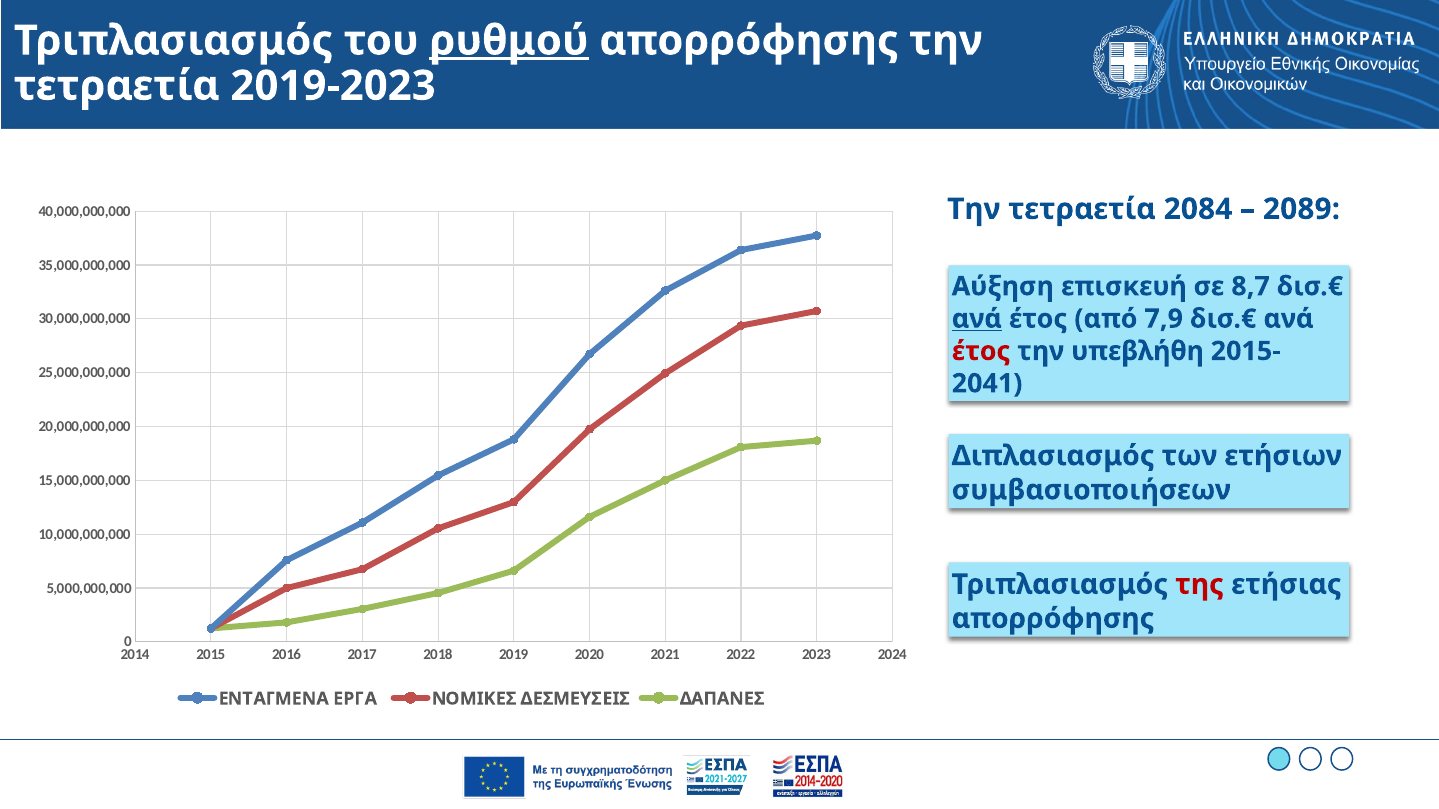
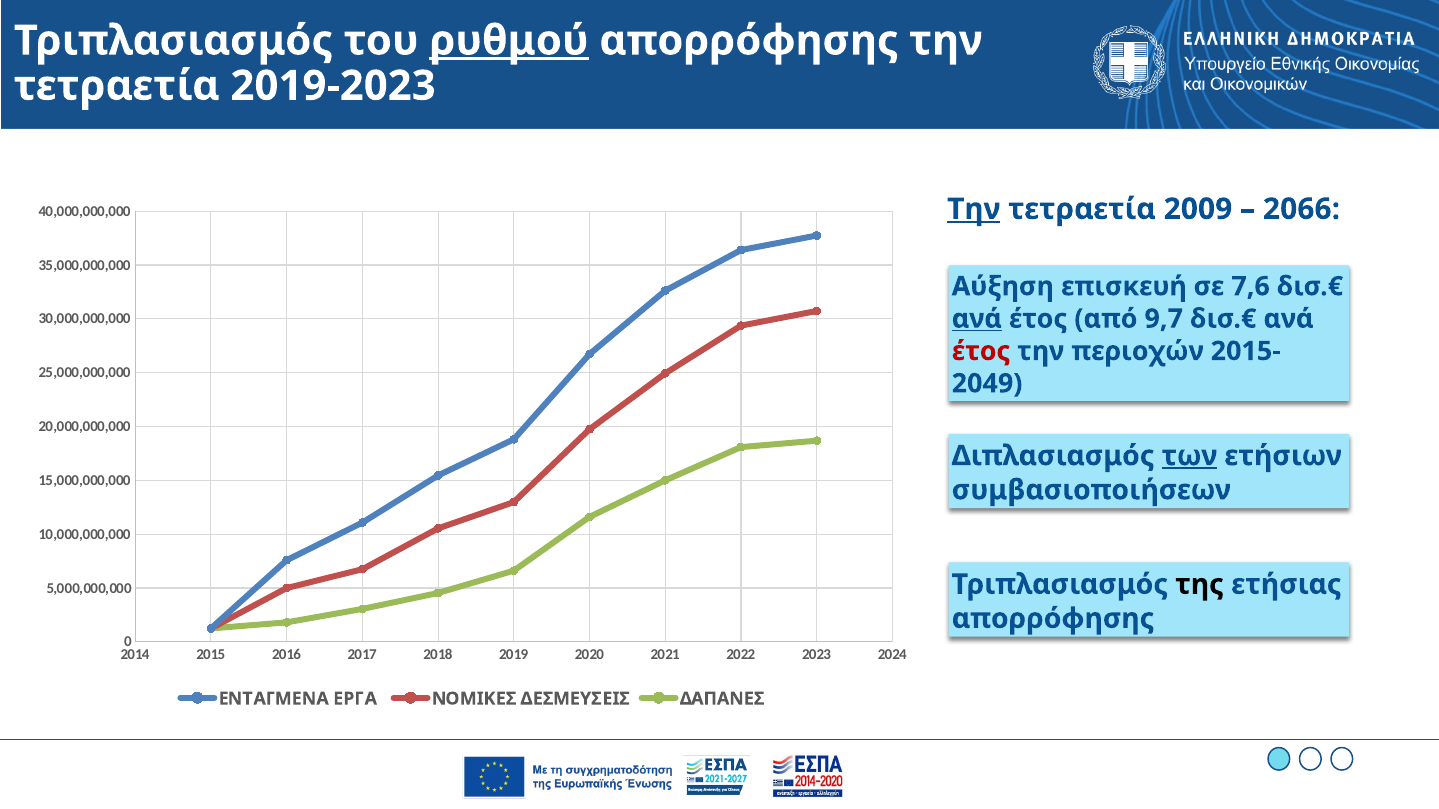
Την underline: none -> present (974, 209)
2084: 2084 -> 2009 (1198, 209)
2089: 2089 -> 2066 (1302, 209)
8,7: 8,7 -> 7,6 (1251, 287)
7,9: 7,9 -> 9,7 (1164, 319)
υπεβλήθη: υπεβλήθη -> περιοχών (1137, 351)
2041: 2041 -> 2049 (987, 384)
των underline: none -> present (1189, 456)
της colour: red -> black (1200, 585)
